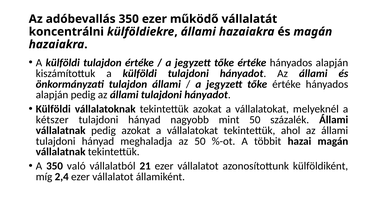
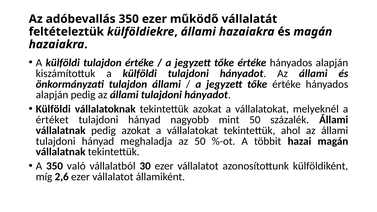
koncentrálni: koncentrálni -> feltételeztük (66, 32)
kétszer: kétszer -> értéket (52, 120)
21: 21 -> 30 (145, 166)
2,4: 2,4 -> 2,6 (62, 177)
